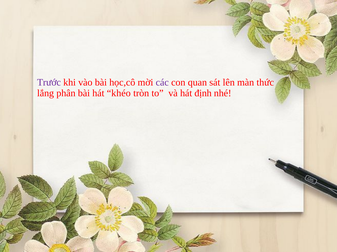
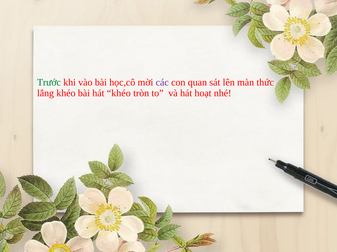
Trước colour: purple -> green (49, 83)
lắng phân: phân -> khéo (66, 93)
định: định -> hoạt (203, 93)
